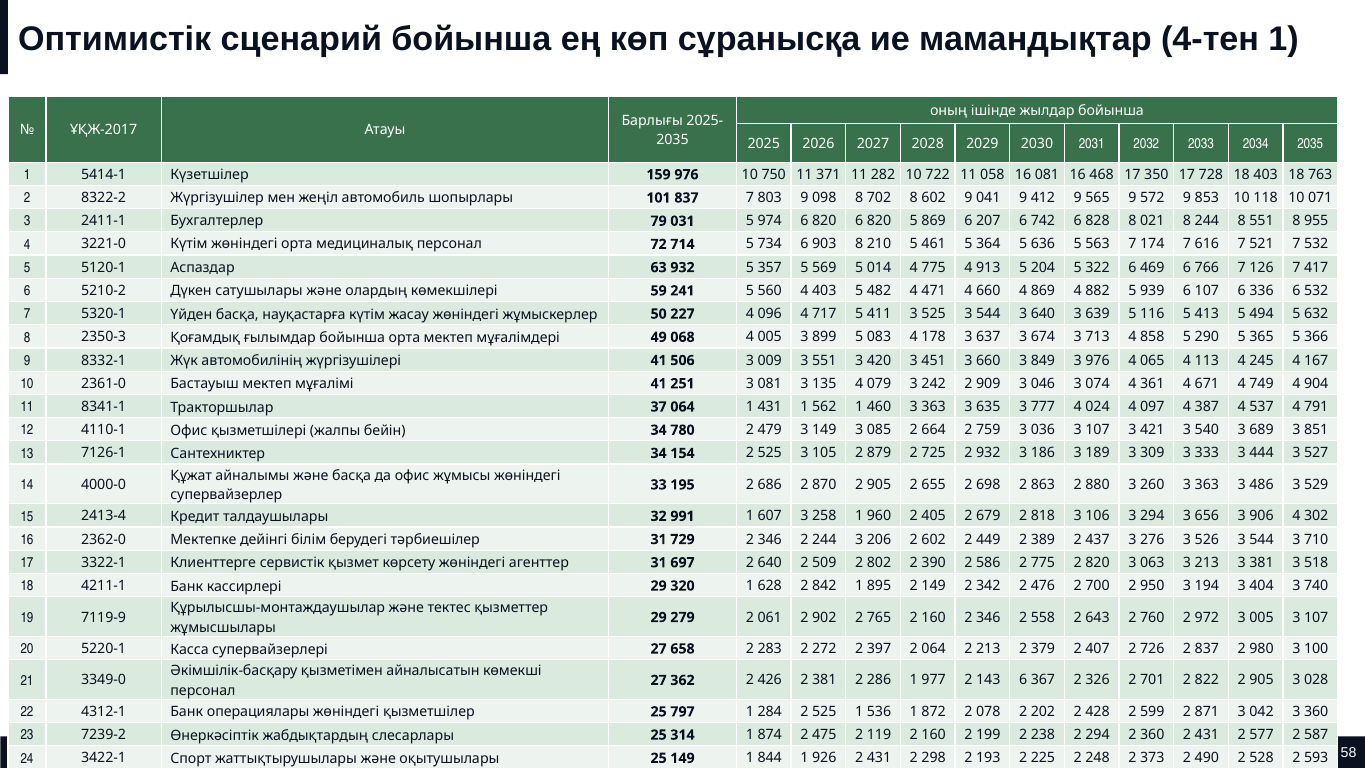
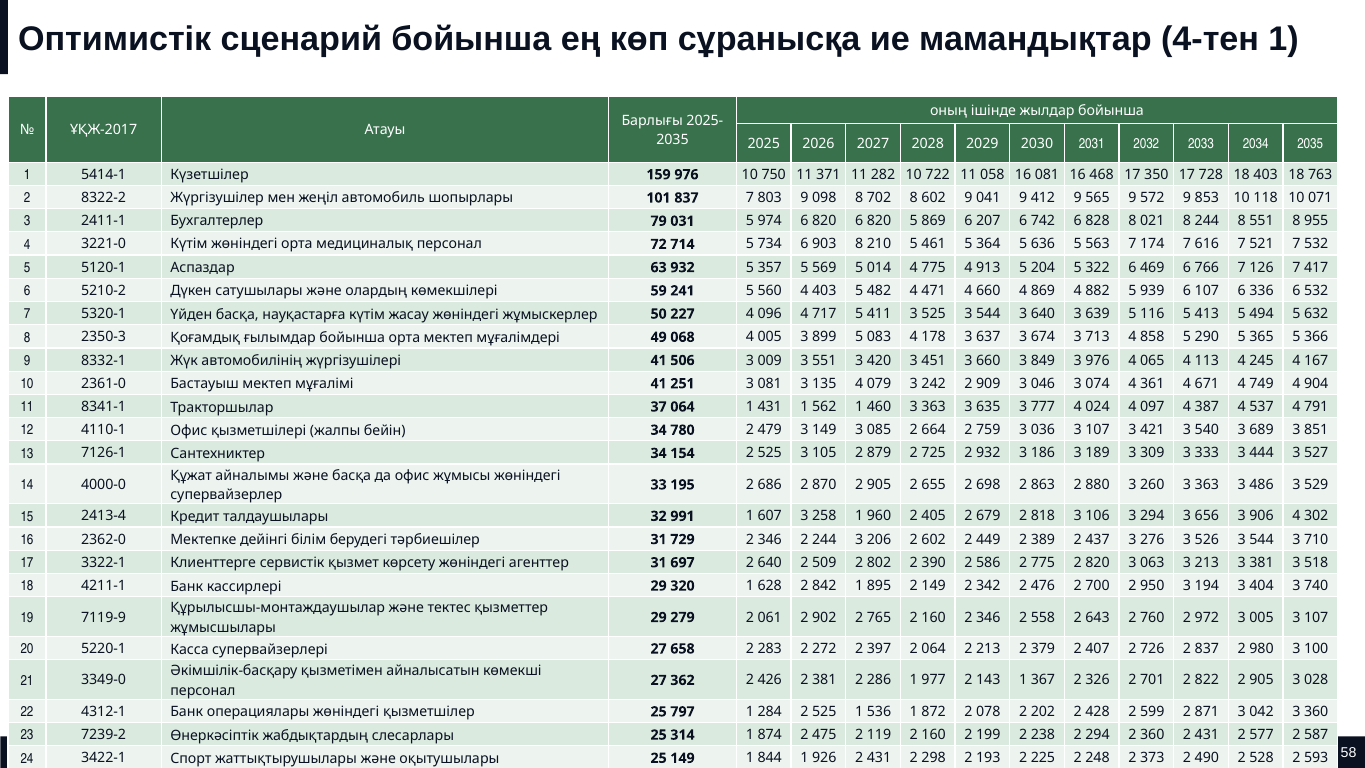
143 6: 6 -> 1 (1023, 680)
